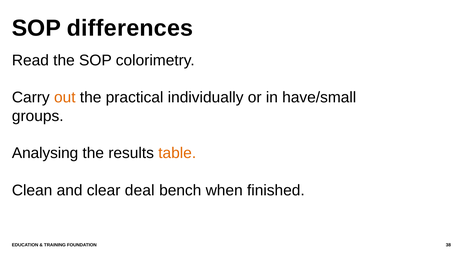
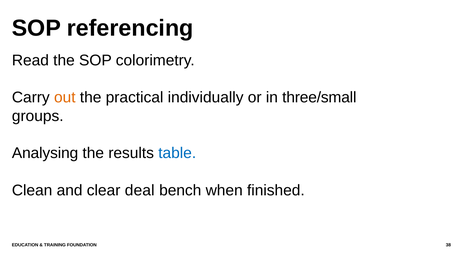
differences: differences -> referencing (130, 28)
have/small: have/small -> three/small (319, 98)
table colour: orange -> blue (177, 154)
